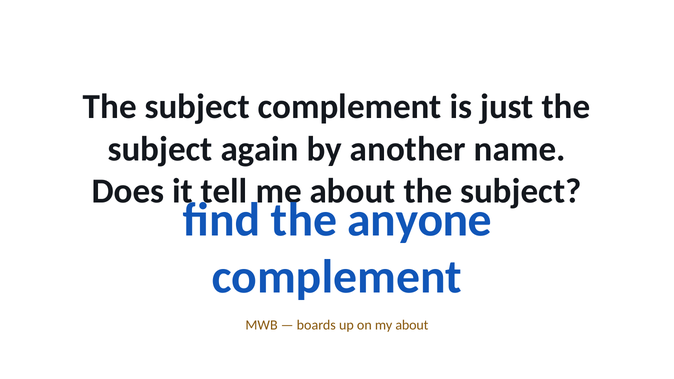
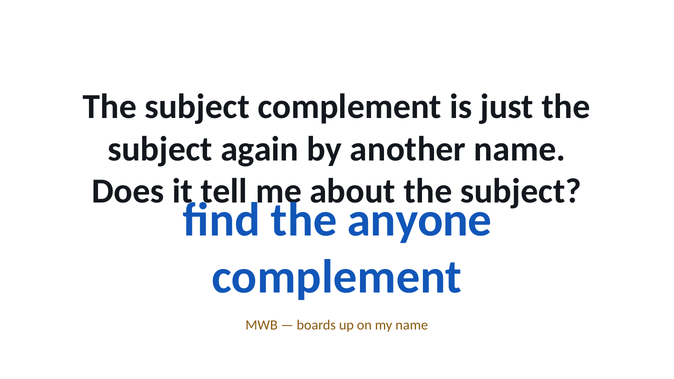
my about: about -> name (412, 325)
